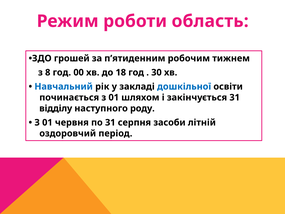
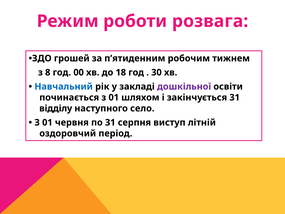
область: область -> розвага (210, 21)
дошкільної colour: blue -> purple (184, 86)
роду: роду -> село (142, 108)
засоби: засоби -> виступ (169, 122)
